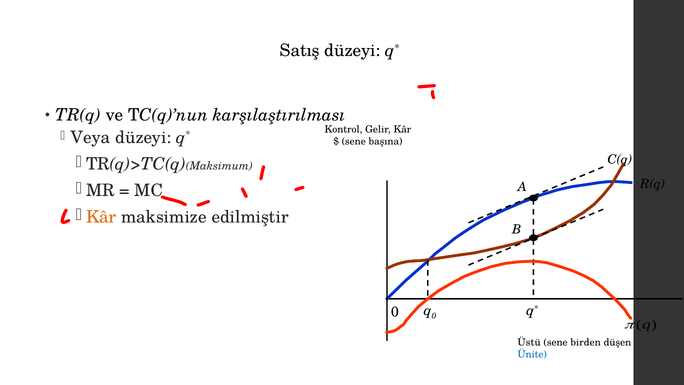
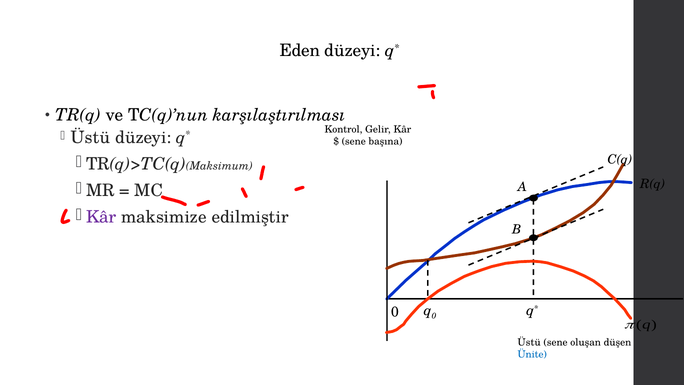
Satış: Satış -> Eden (300, 51)
Veya: Veya -> Üstü (91, 137)
Kâr colour: orange -> purple (101, 217)
birden: birden -> oluşan (586, 342)
